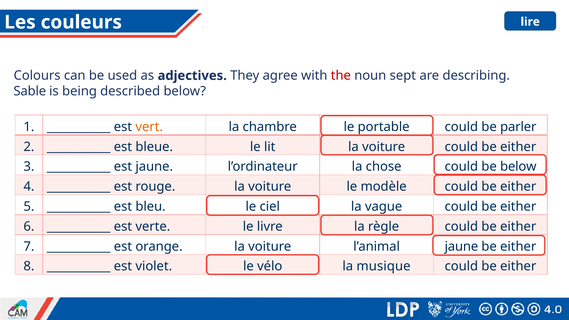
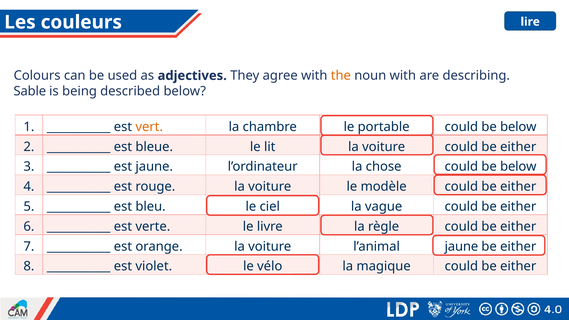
the colour: red -> orange (341, 76)
noun sept: sept -> with (403, 76)
portable could be parler: parler -> below (518, 127)
musique: musique -> magique (384, 266)
